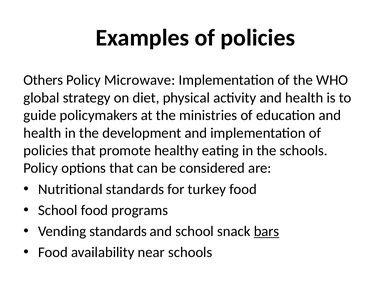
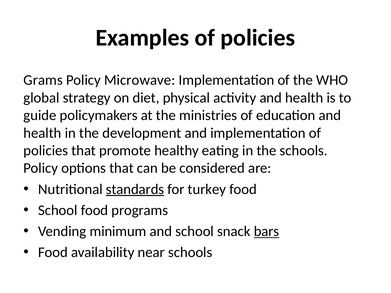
Others: Others -> Grams (43, 80)
standards underline: none -> present (135, 189)
Vending standards: standards -> minimum (118, 232)
